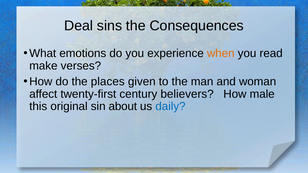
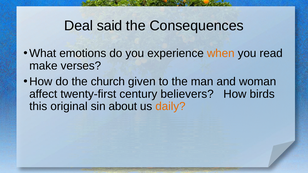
sins: sins -> said (110, 26)
places: places -> church (108, 82)
male: male -> birds (262, 94)
daily colour: blue -> orange (170, 107)
